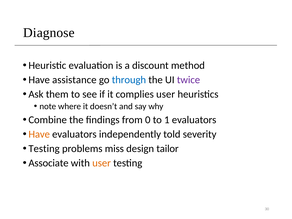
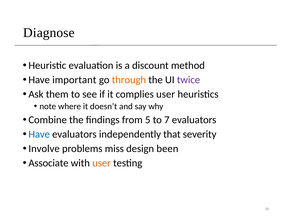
assistance: assistance -> important (74, 80)
through colour: blue -> orange (129, 80)
0: 0 -> 5 (148, 120)
1: 1 -> 7 (167, 120)
Have colour: orange -> blue (39, 134)
told: told -> that (172, 134)
Testing: Testing -> Involve (44, 149)
tailor: tailor -> been (167, 149)
